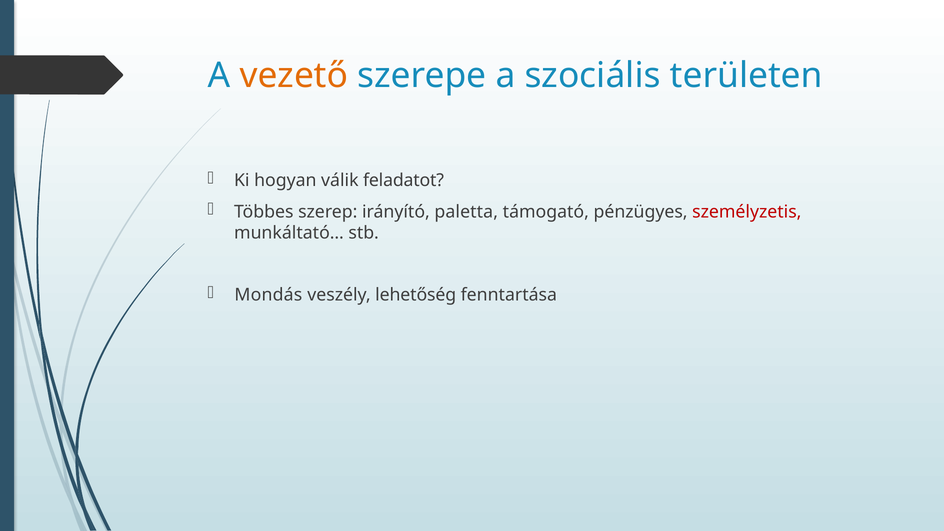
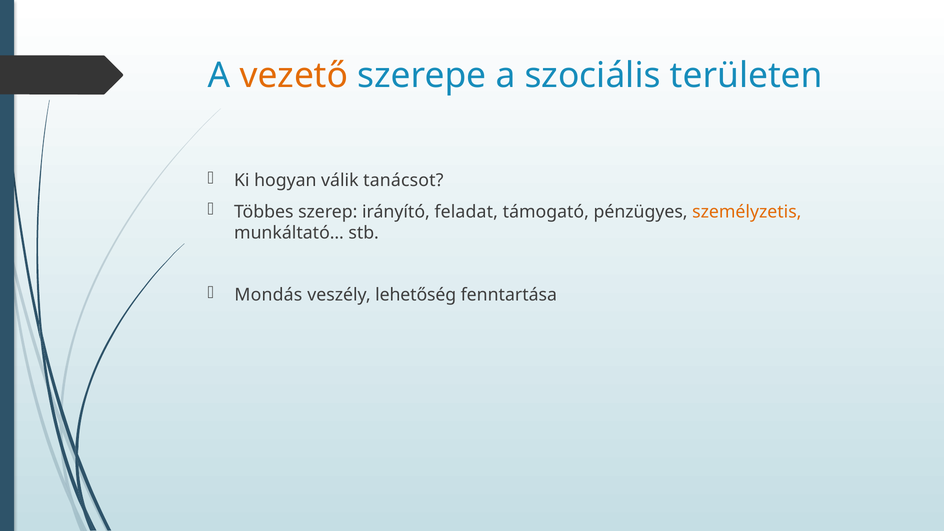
feladatot: feladatot -> tanácsot (403, 181)
paletta: paletta -> feladat (466, 212)
személyzetis colour: red -> orange (747, 212)
